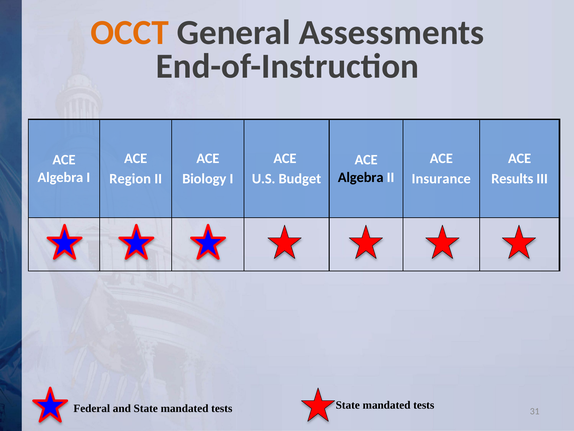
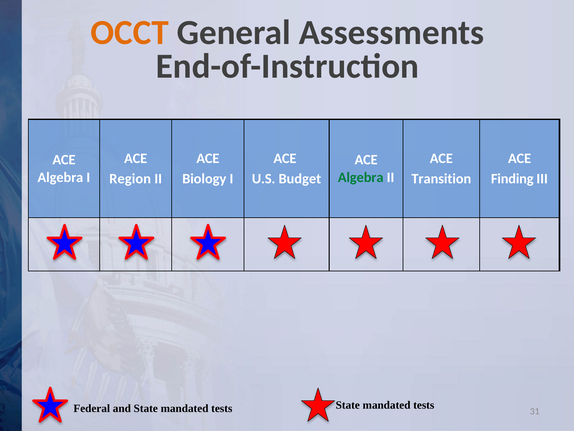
Algebra colour: black -> green (361, 177)
Insurance: Insurance -> Transition (441, 179)
Results: Results -> Finding (512, 179)
